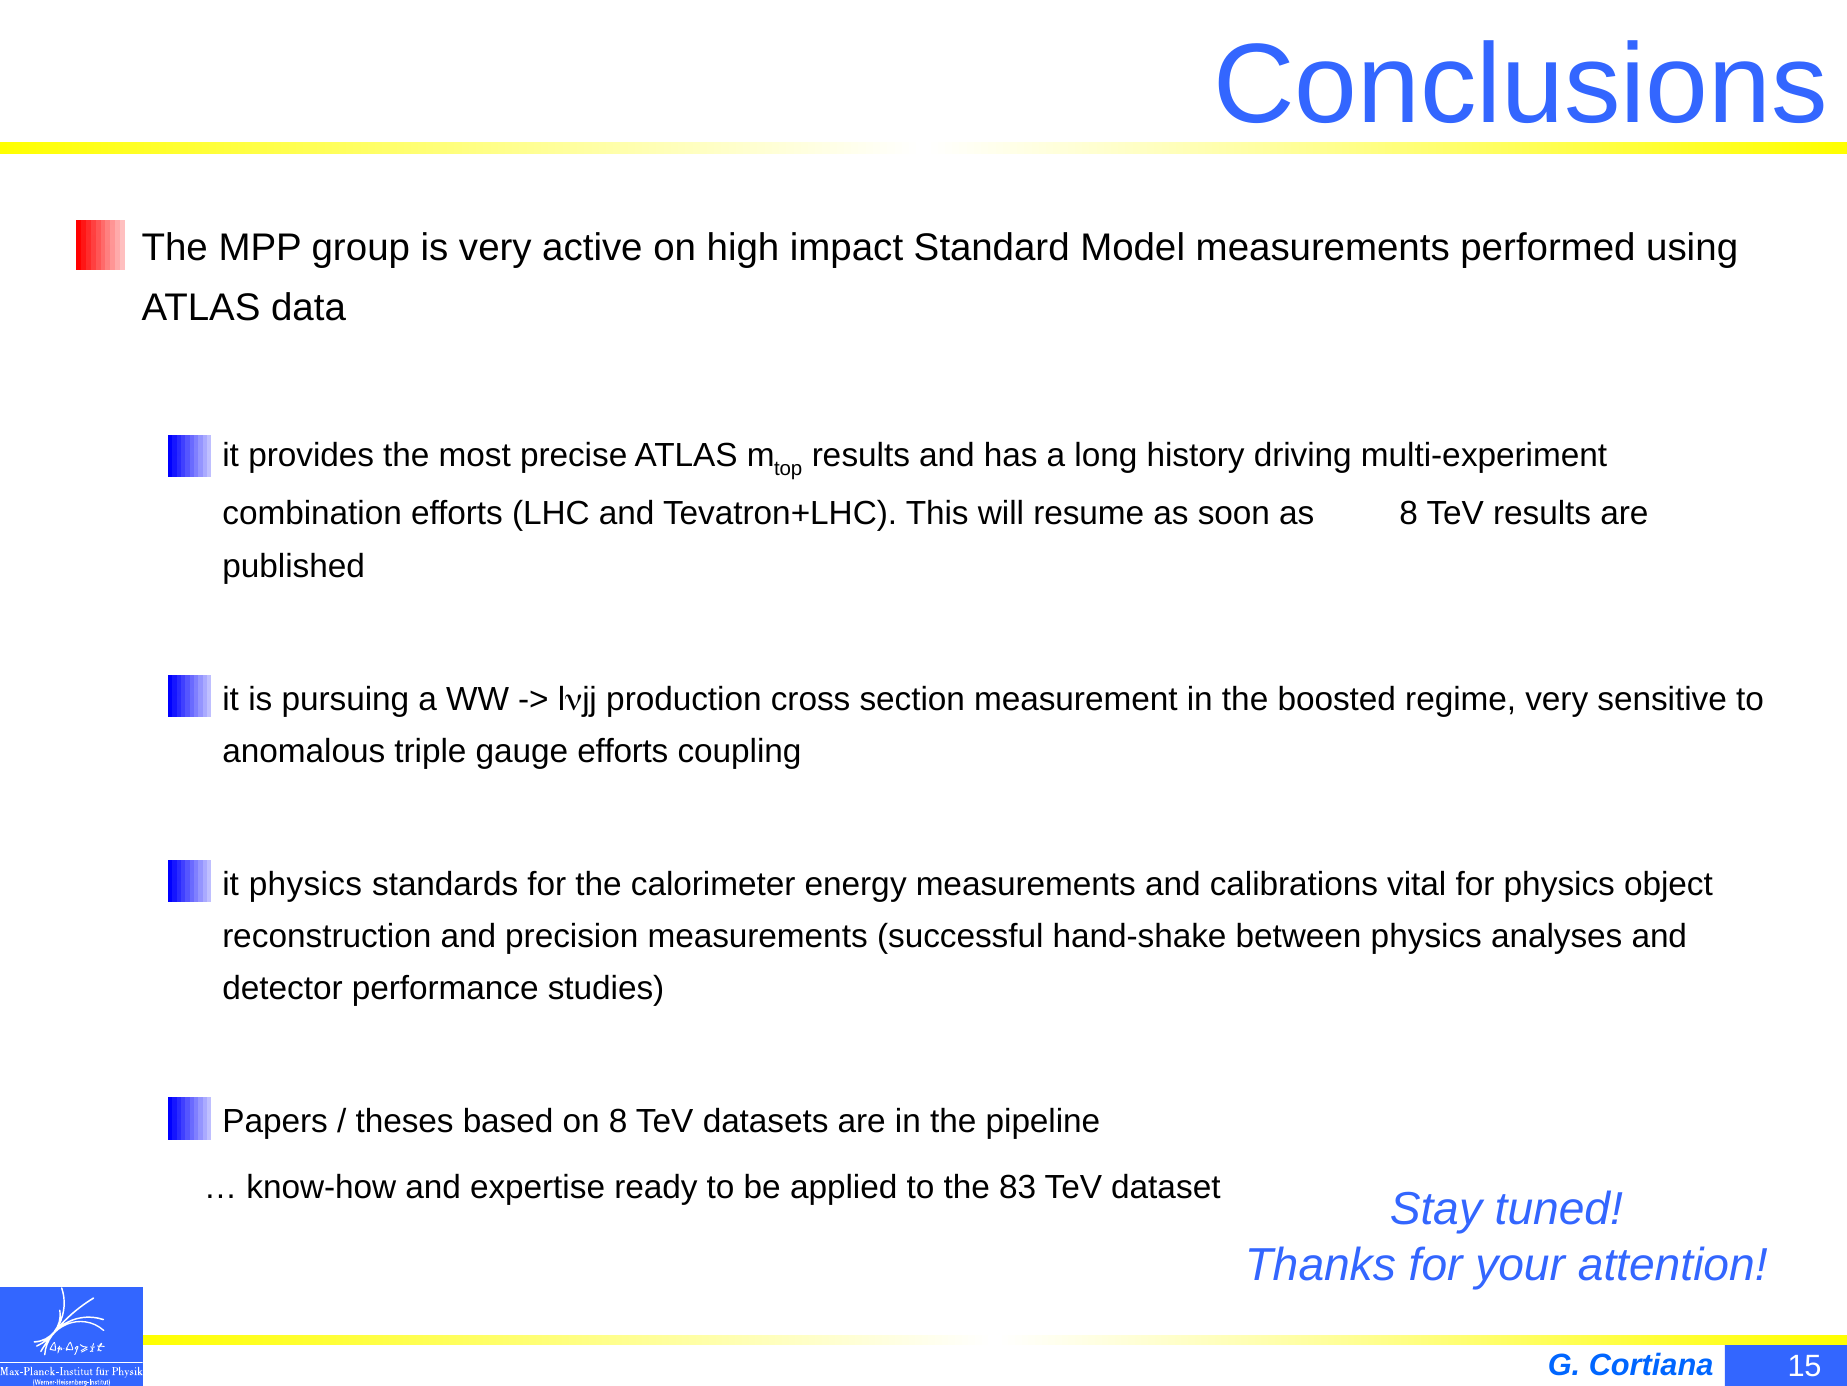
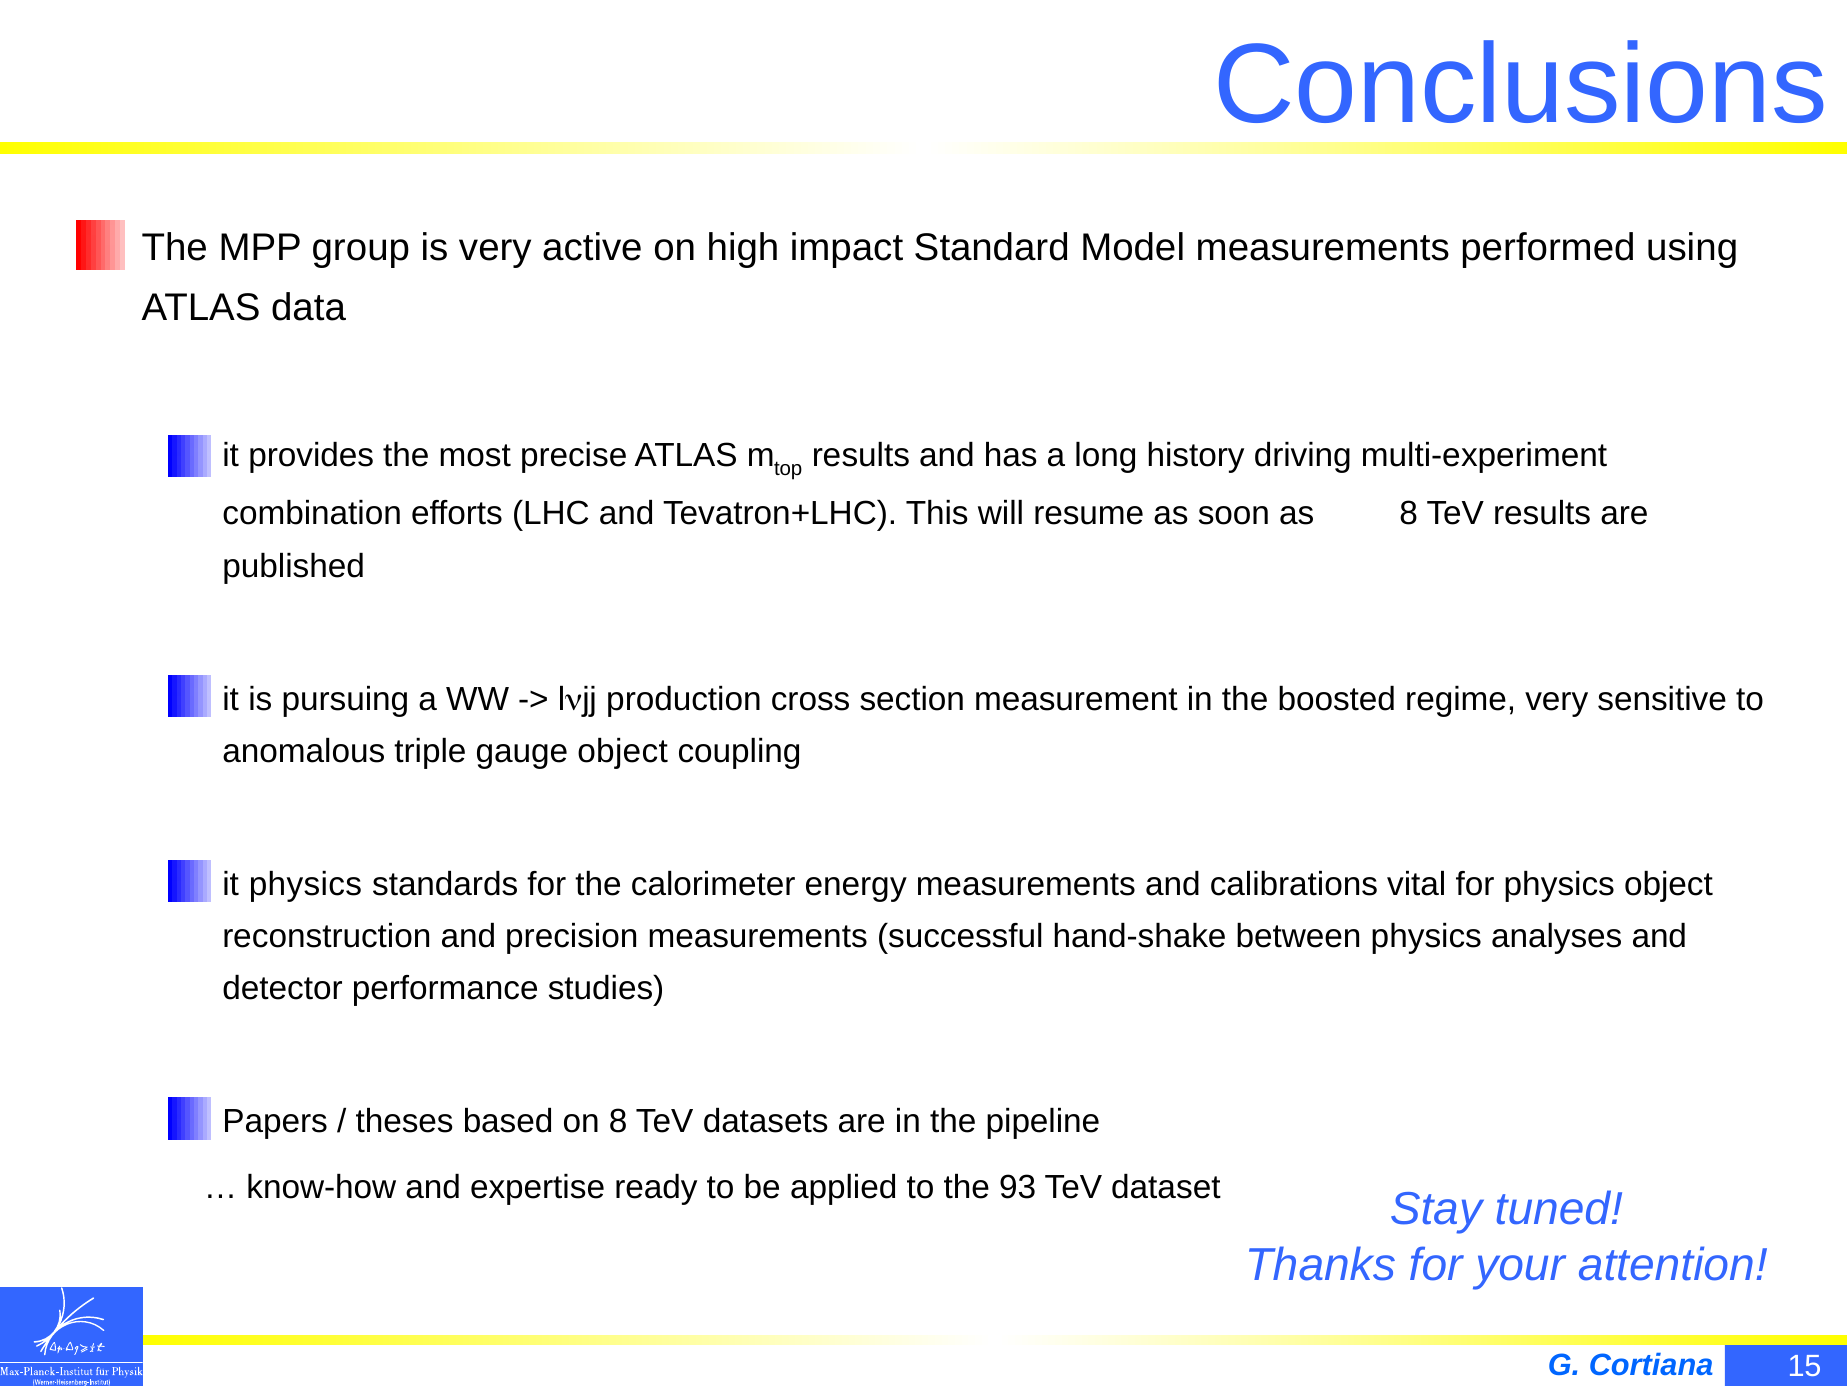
gauge efforts: efforts -> object (623, 751)
83: 83 -> 93 (1018, 1187)
